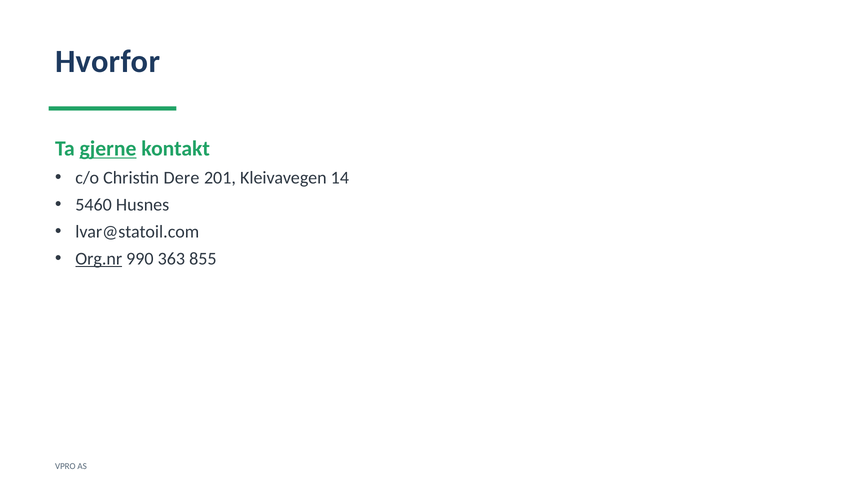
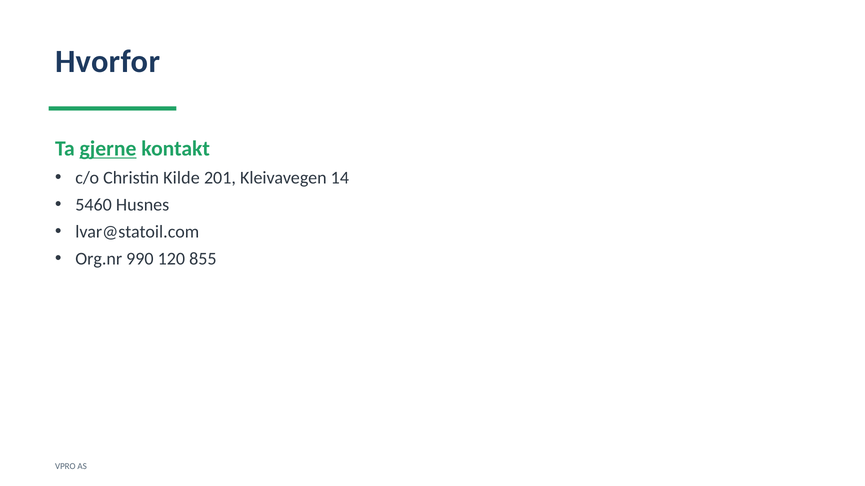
Dere: Dere -> Kilde (181, 178)
Org.nr underline: present -> none (99, 259)
363: 363 -> 120 (171, 259)
